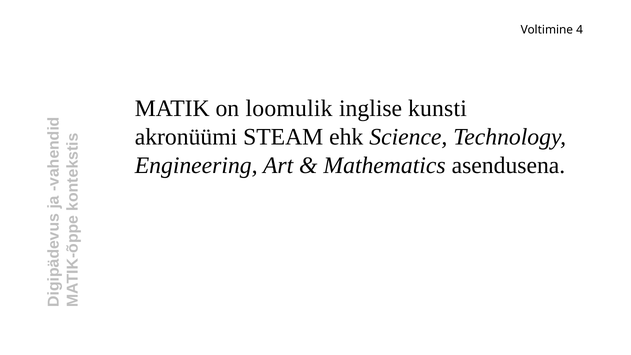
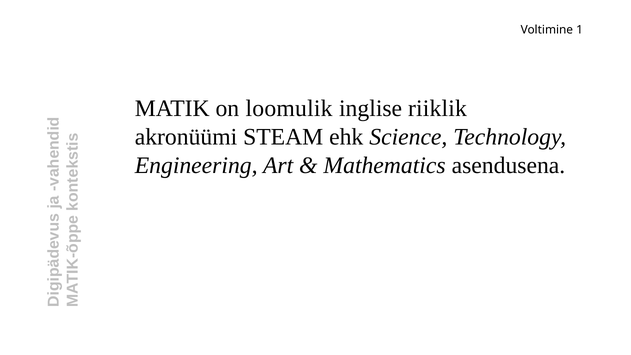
4: 4 -> 1 (580, 30)
kunsti: kunsti -> riiklik (437, 109)
